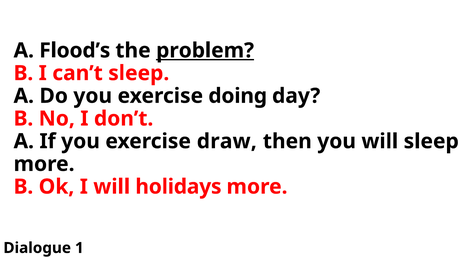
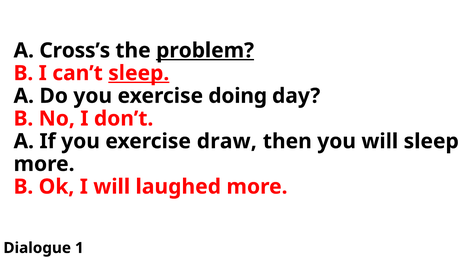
Flood’s: Flood’s -> Cross’s (75, 50)
sleep underline: none -> present (139, 73)
holidays: holidays -> laughed (178, 186)
